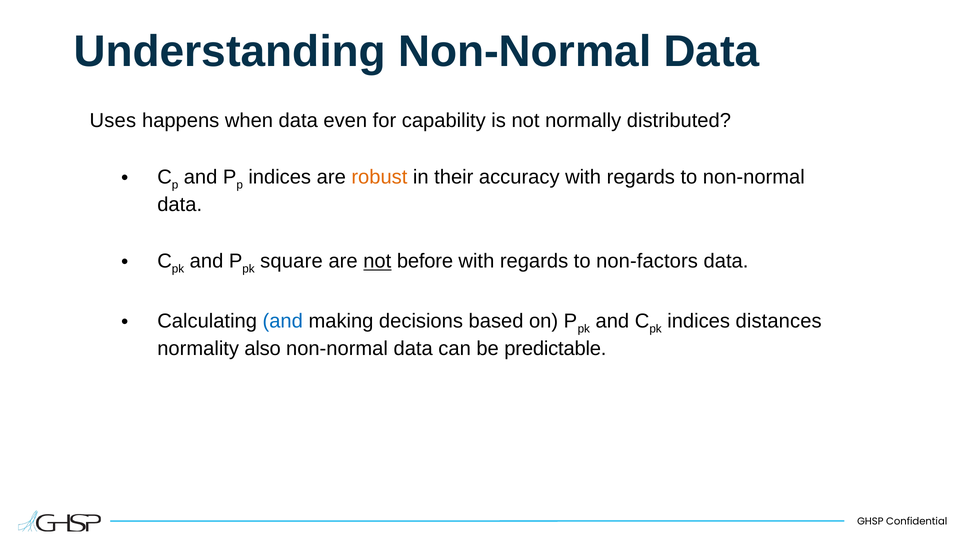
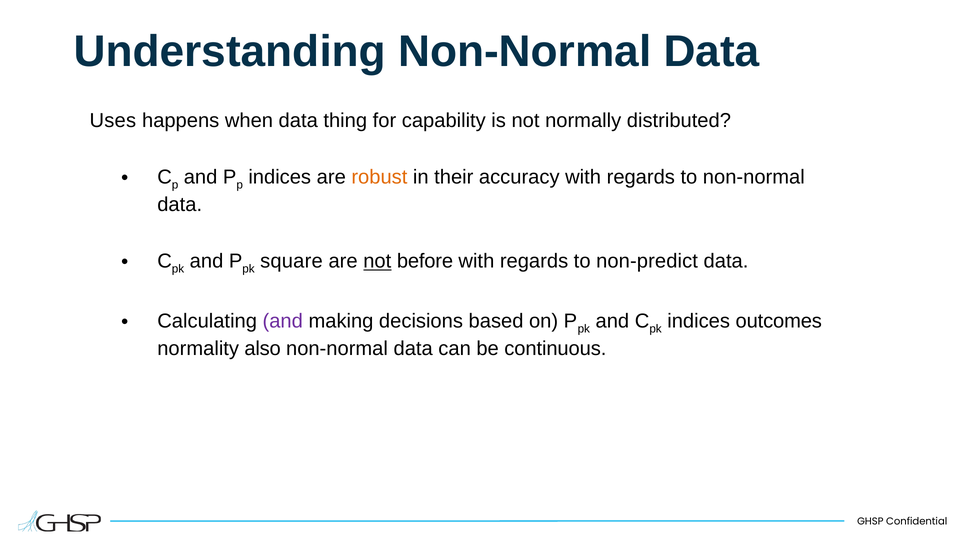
even: even -> thing (345, 121)
non-factors: non-factors -> non-predict (647, 261)
and colour: blue -> purple (283, 321)
distances: distances -> outcomes (779, 321)
predictable: predictable -> continuous (555, 348)
